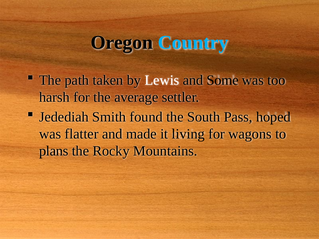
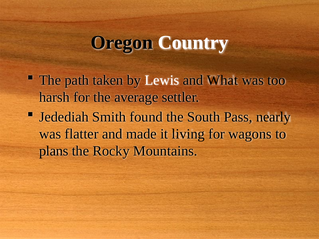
Country colour: light blue -> white (193, 43)
Some: Some -> What (222, 80)
hoped: hoped -> nearly (273, 117)
